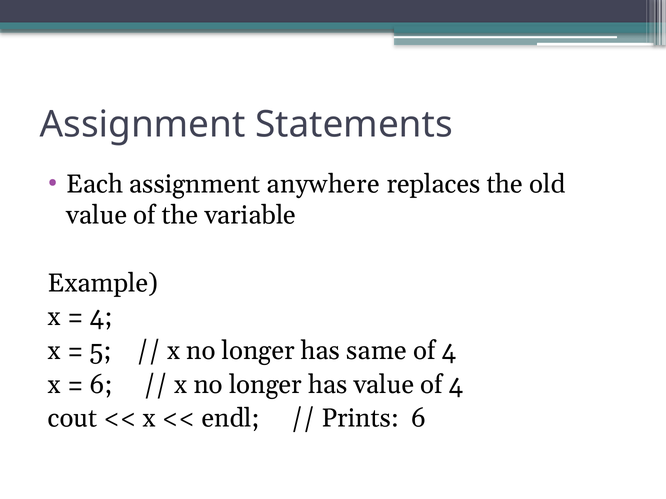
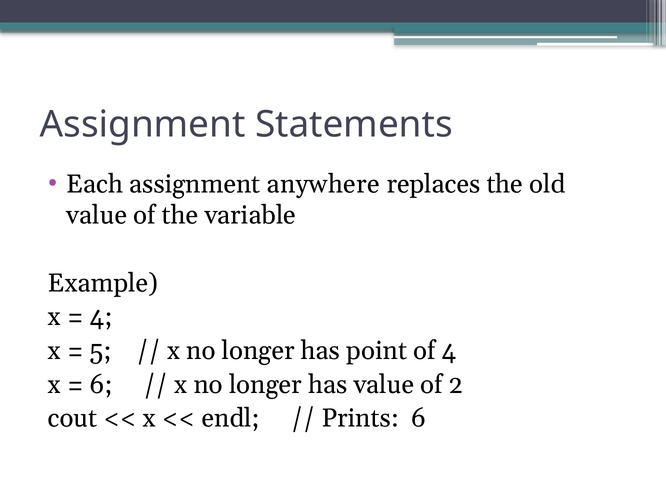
same: same -> point (377, 351)
value of 4: 4 -> 2 (456, 385)
